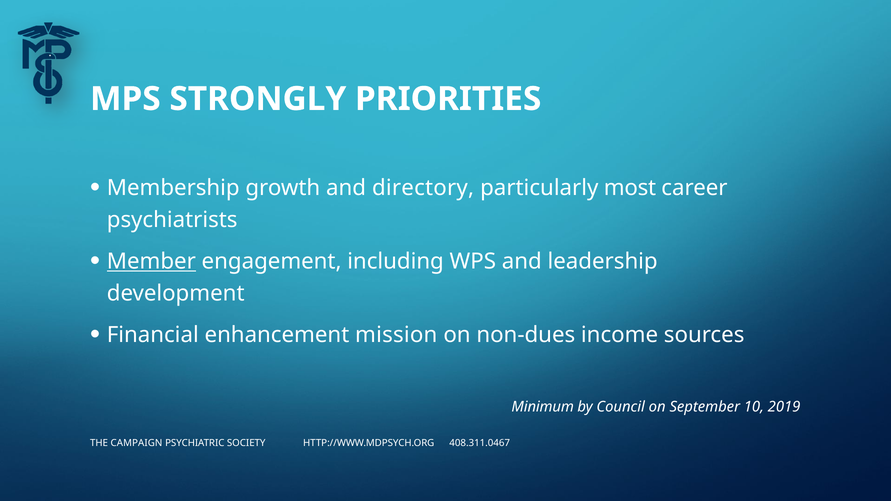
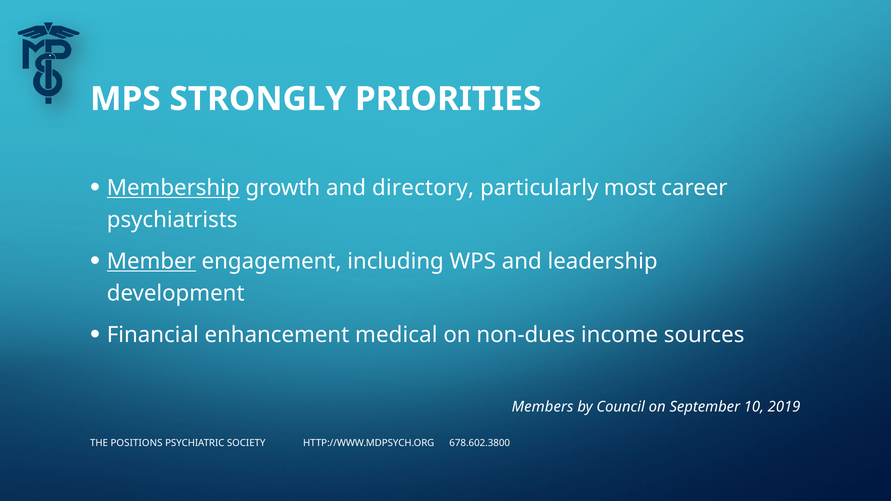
Membership underline: none -> present (173, 188)
mission: mission -> medical (396, 335)
Minimum: Minimum -> Members (543, 407)
CAMPAIGN: CAMPAIGN -> POSITIONS (136, 443)
408.311.0467: 408.311.0467 -> 678.602.3800 (480, 443)
